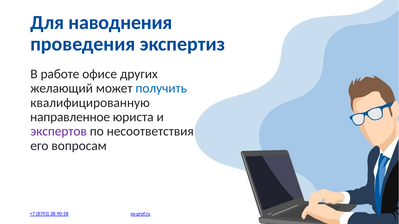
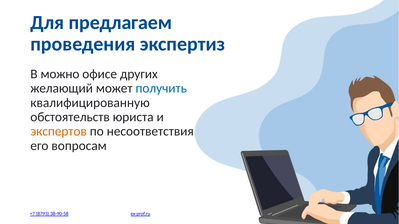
наводнения: наводнения -> предлагаем (120, 23)
работе: работе -> можно (60, 74)
направленное: направленное -> обстоятельств (70, 117)
экспертов colour: purple -> orange (59, 132)
